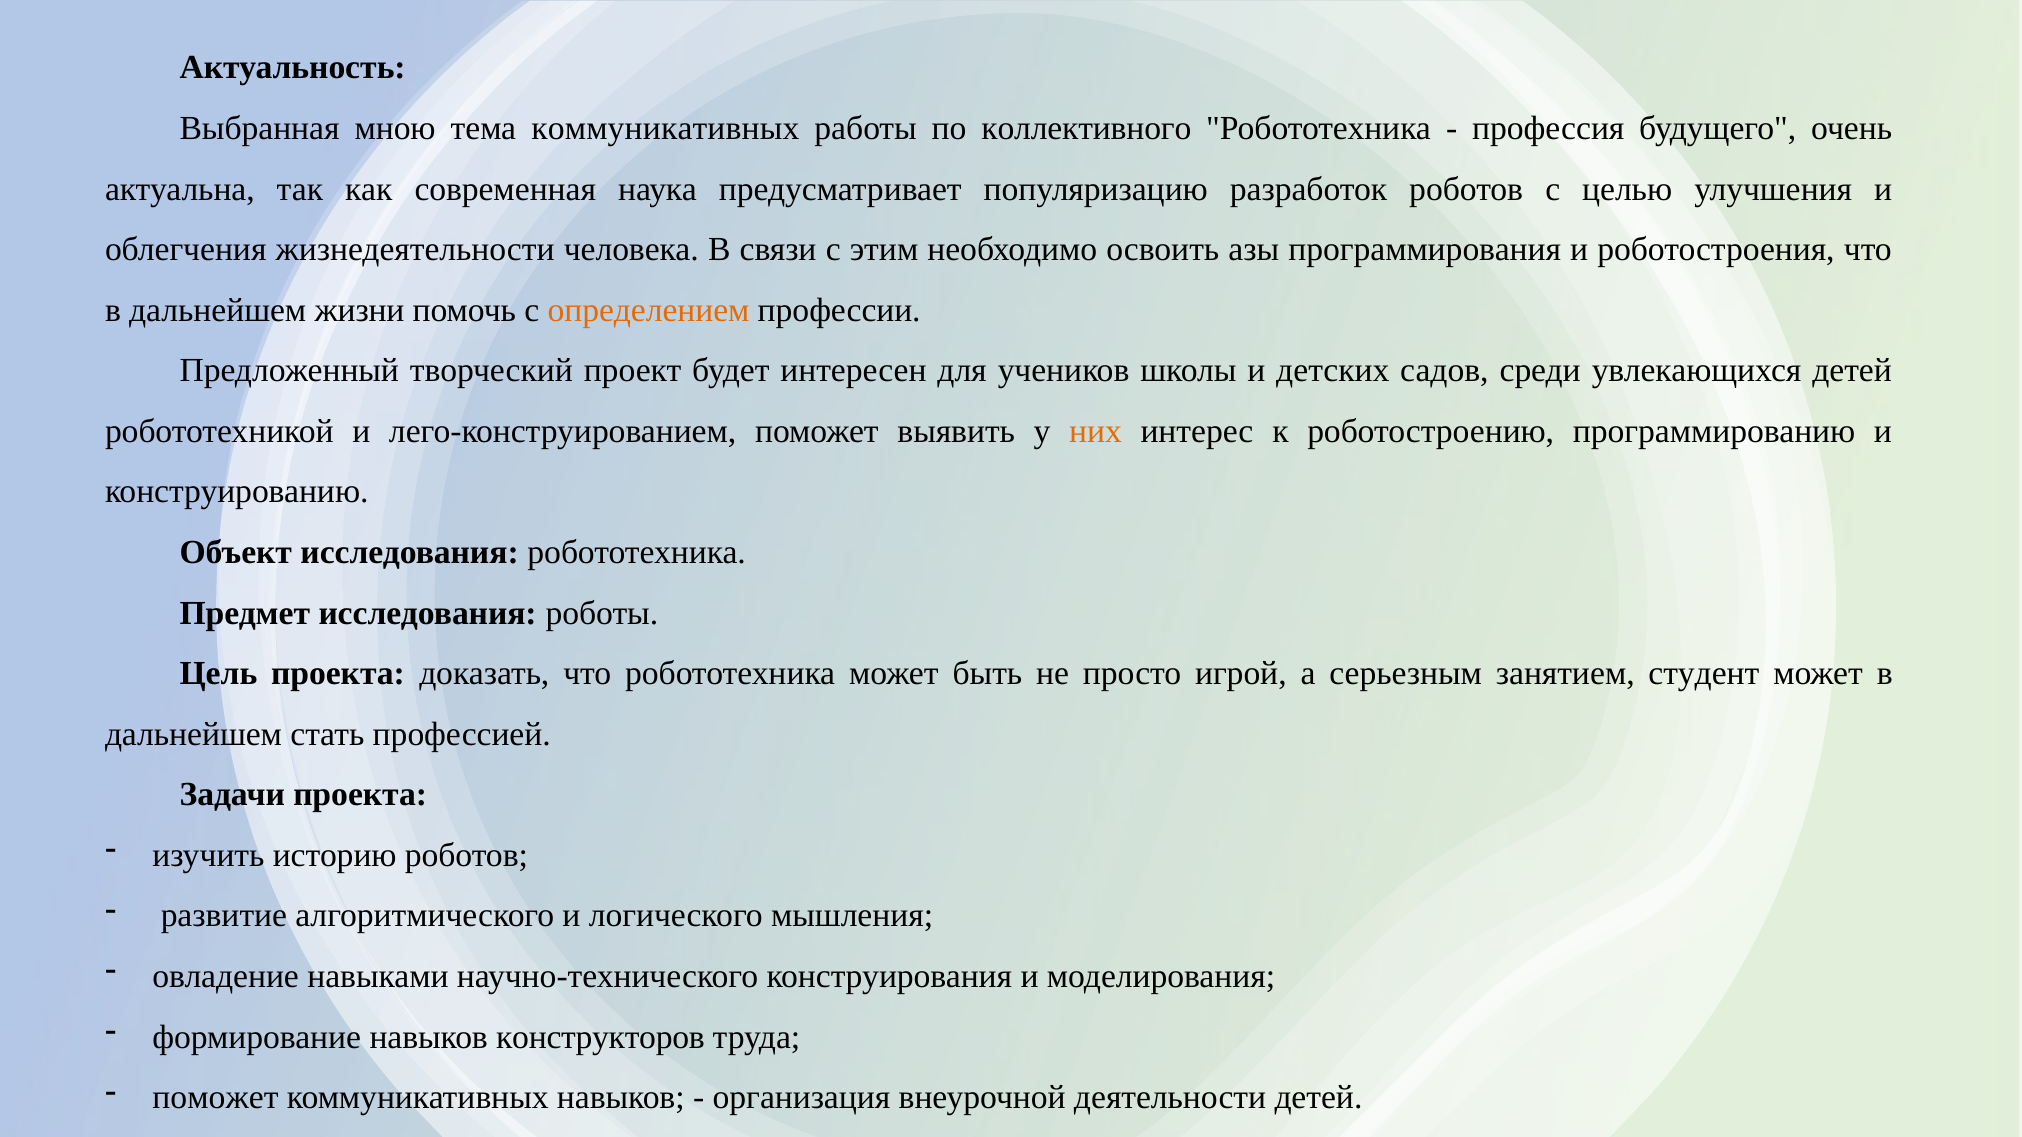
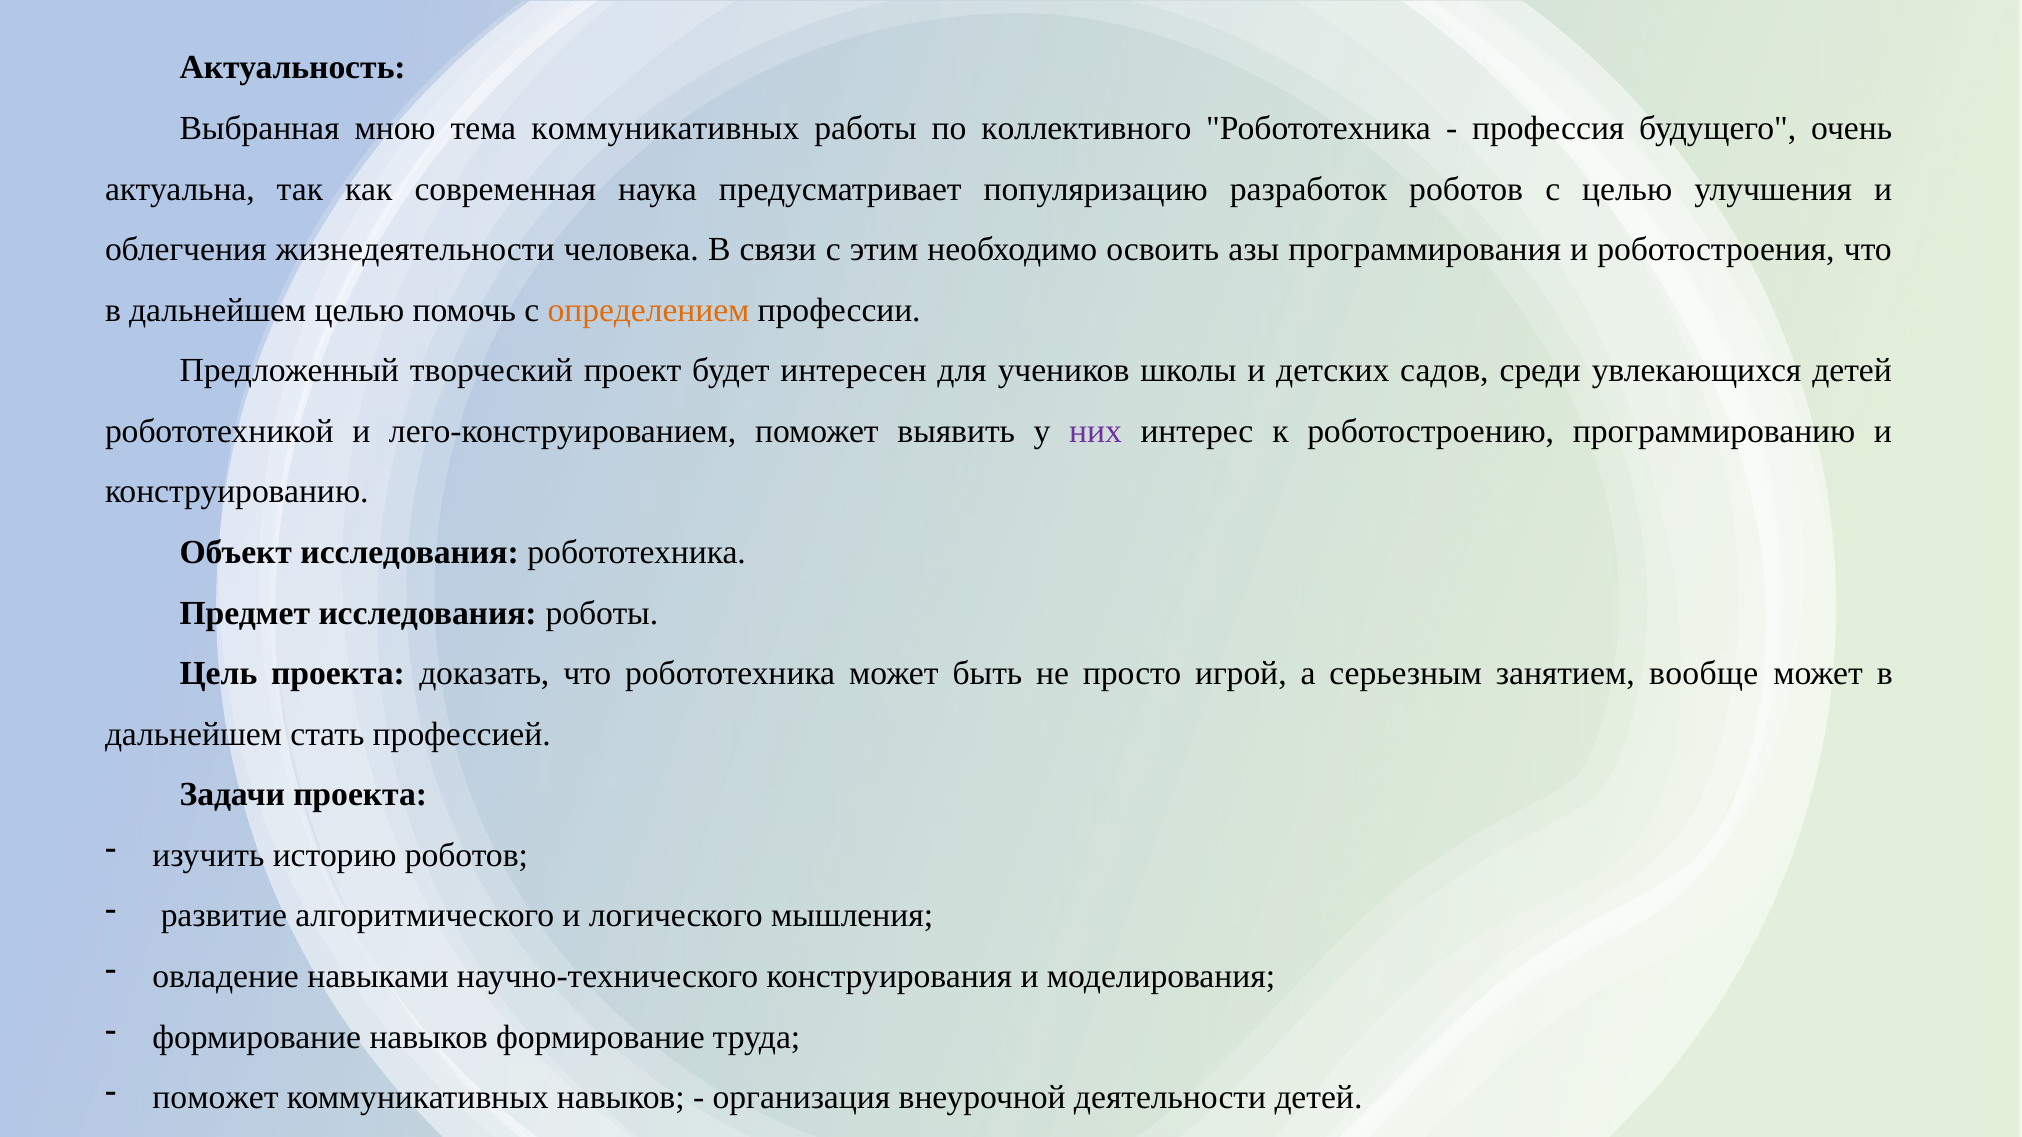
дальнейшем жизни: жизни -> целью (360, 310)
них colour: orange -> purple (1096, 431)
студент: студент -> вообще (1704, 674)
навыков конструкторов: конструкторов -> формирование (600, 1037)
